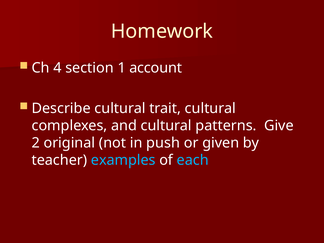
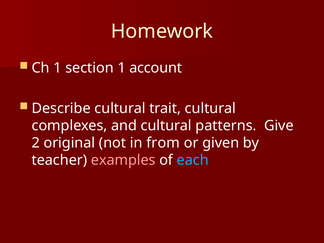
Ch 4: 4 -> 1 (57, 68)
push: push -> from (163, 143)
examples colour: light blue -> pink (123, 160)
